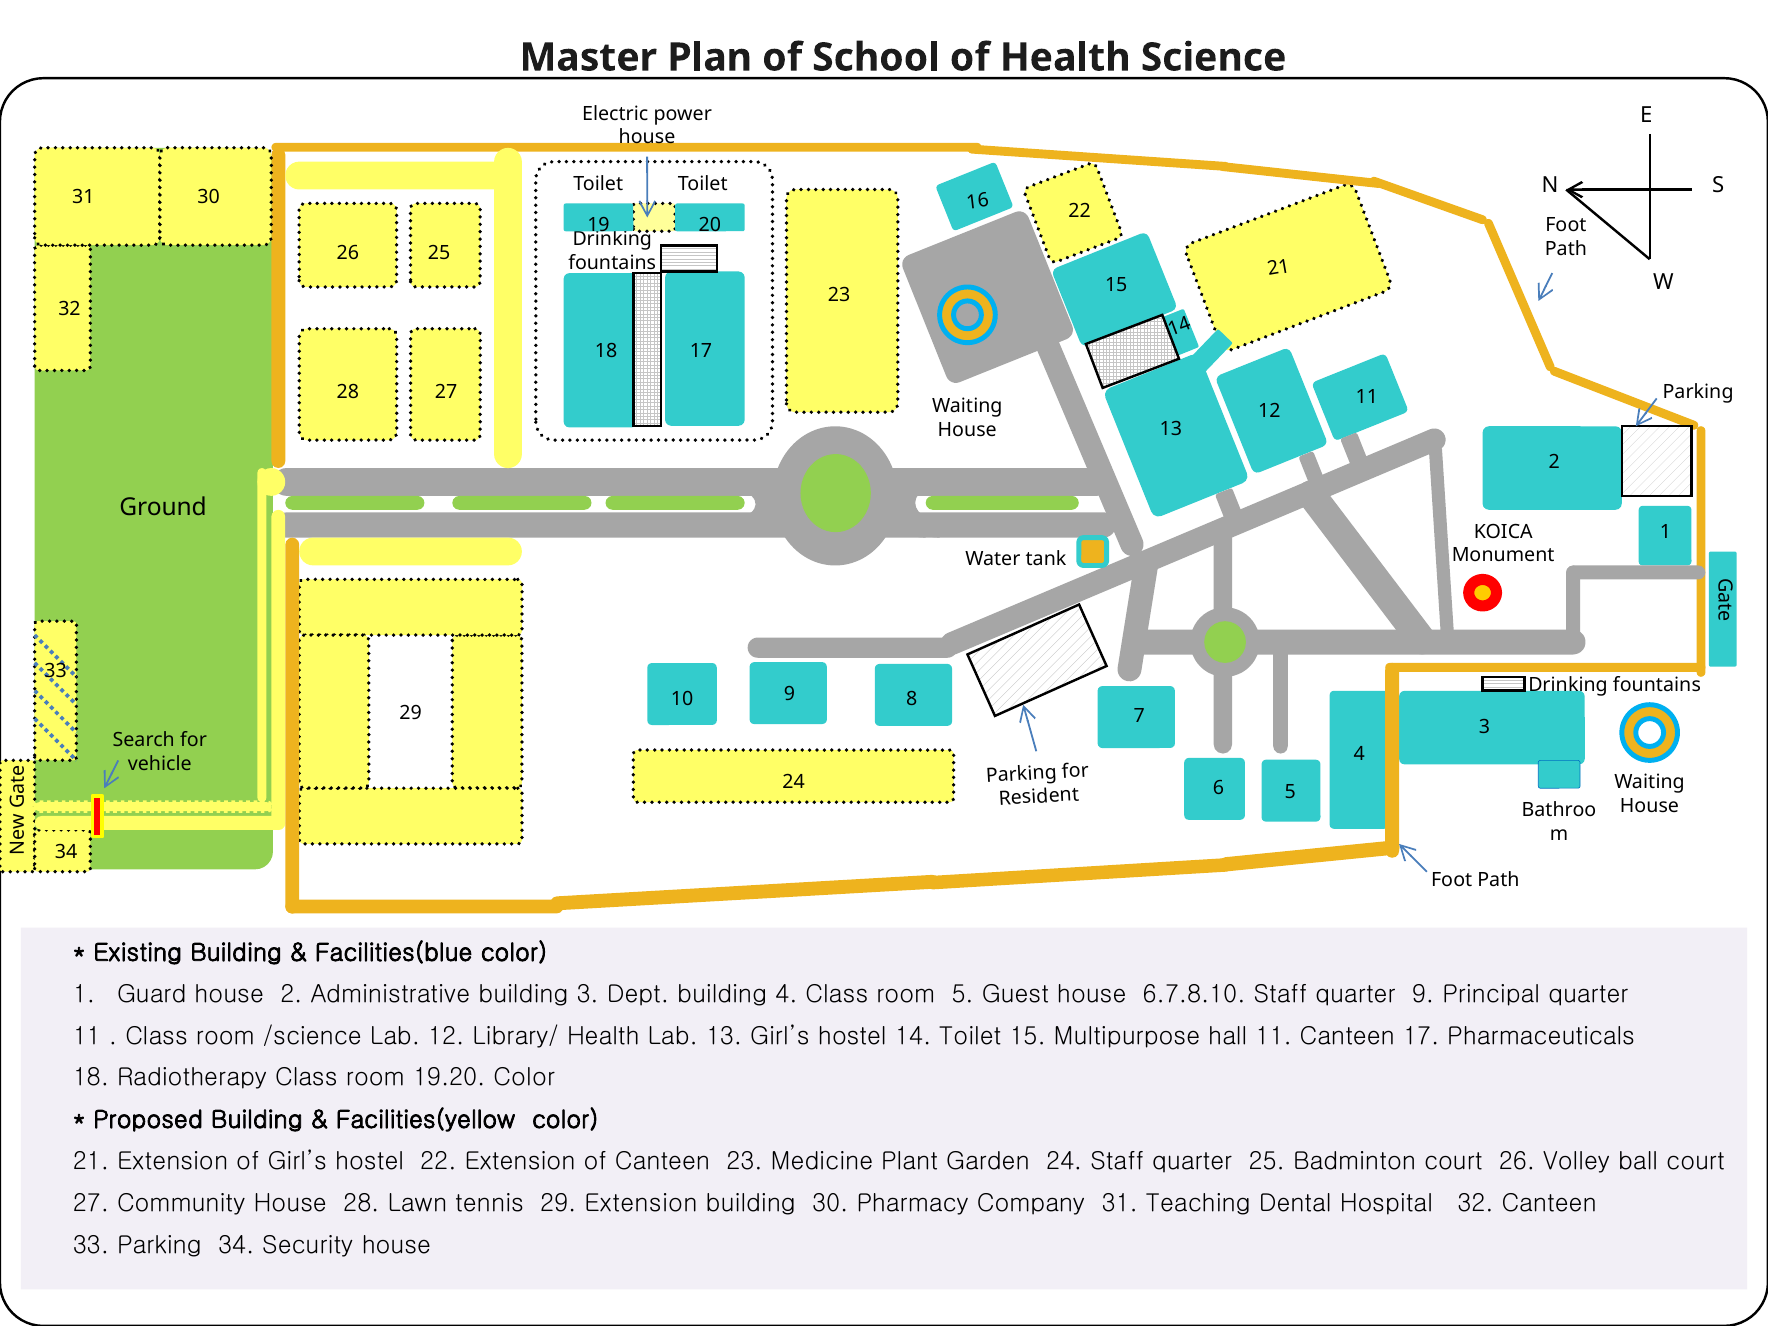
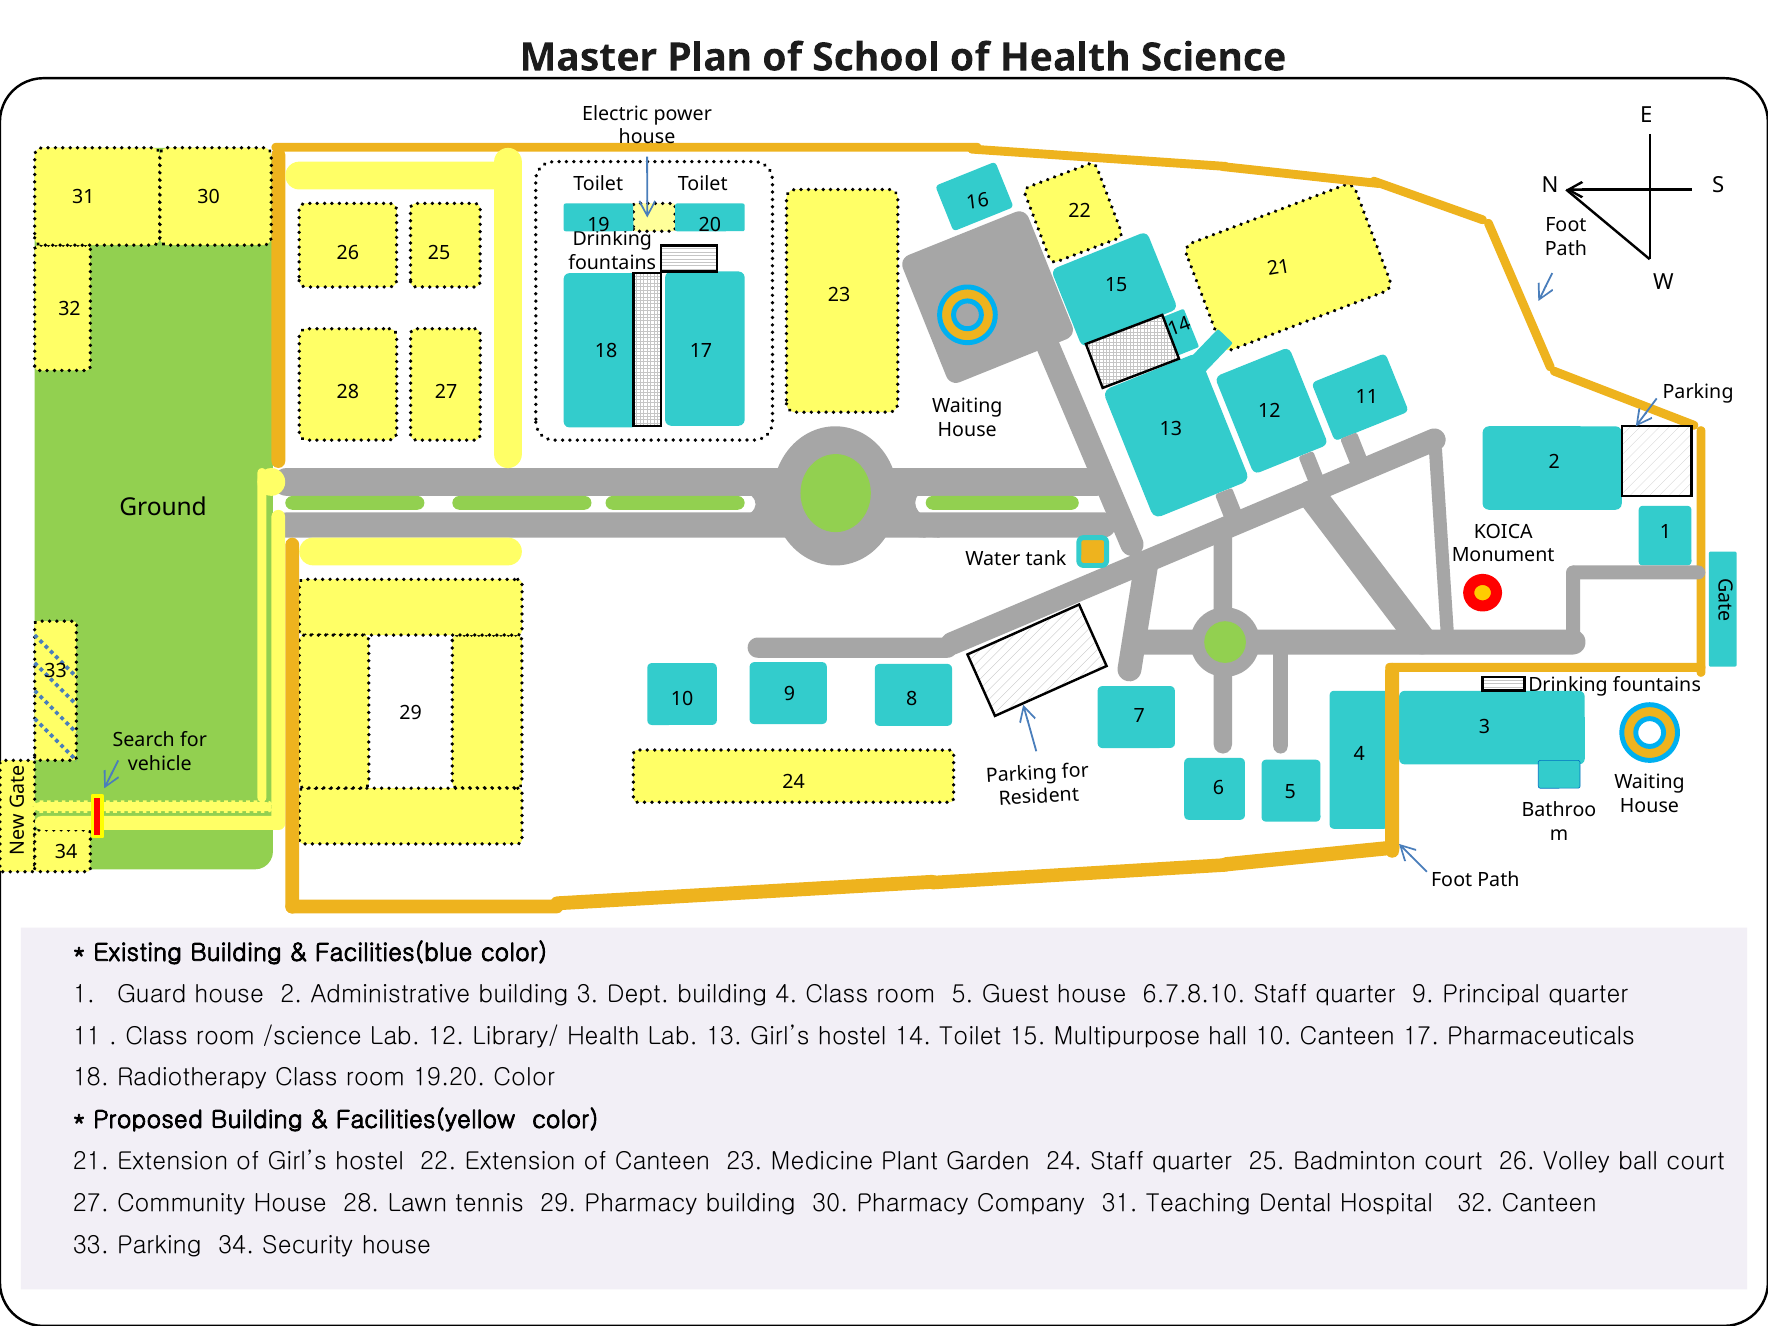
hall 11: 11 -> 10 (1274, 1036)
29 Extension: Extension -> Pharmacy (641, 1203)
